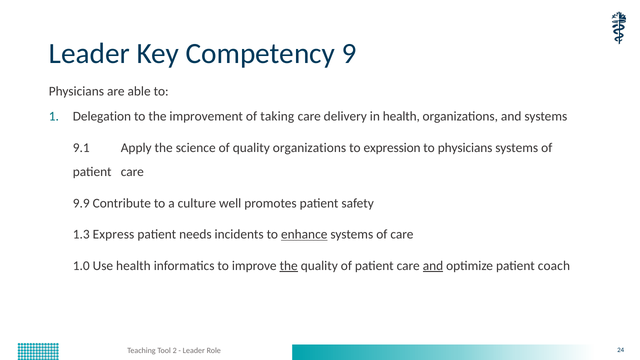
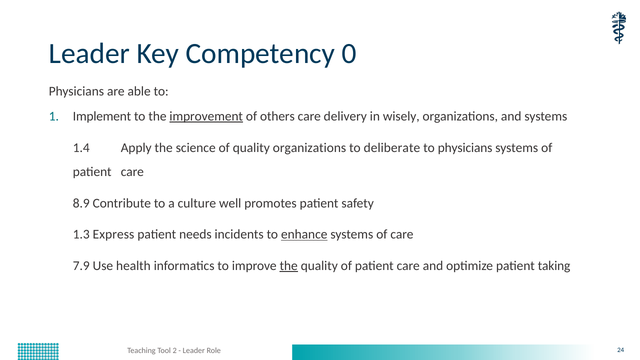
9: 9 -> 0 (349, 54)
Delegation: Delegation -> Implement (102, 116)
improvement underline: none -> present (206, 116)
taking: taking -> others (277, 116)
in health: health -> wisely (401, 116)
9.1: 9.1 -> 1.4 (81, 148)
expression: expression -> deliberate (392, 148)
9.9: 9.9 -> 8.9 (81, 203)
1.0: 1.0 -> 7.9 (81, 266)
and underline: present -> none (433, 266)
coach: coach -> taking (554, 266)
